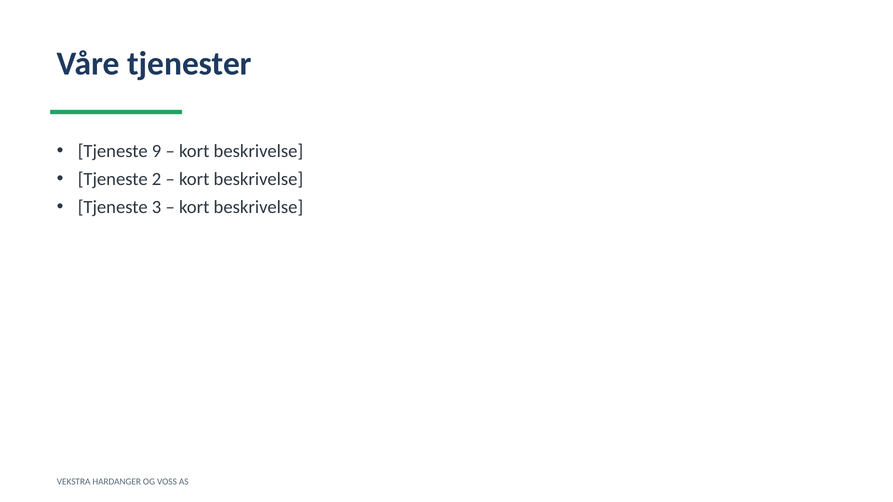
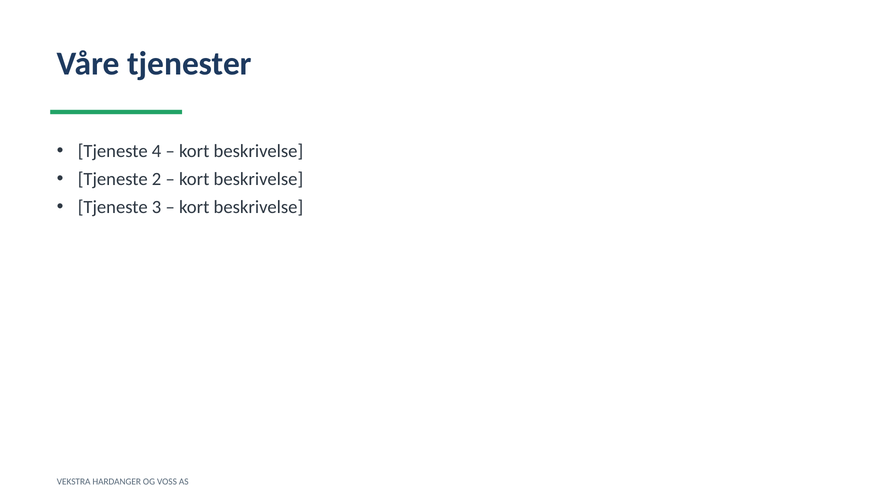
9: 9 -> 4 (157, 151)
